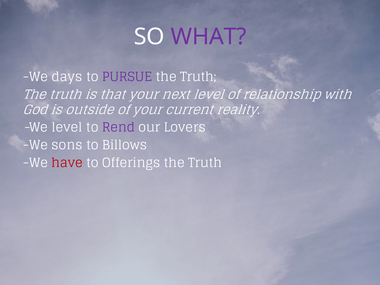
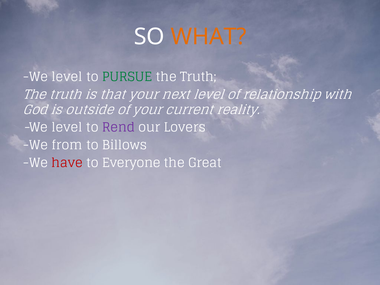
WHAT colour: purple -> orange (209, 37)
days: days -> level (67, 77)
PURSUE colour: purple -> green (127, 77)
sons: sons -> from (67, 145)
Offerings: Offerings -> Everyone (131, 163)
Truth: Truth -> Great (205, 163)
